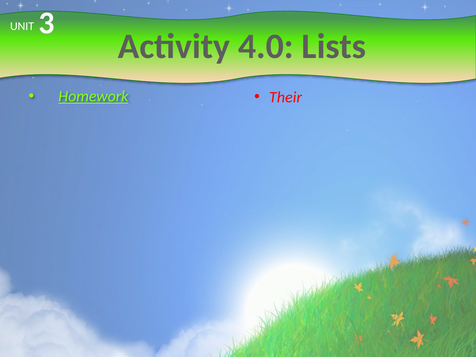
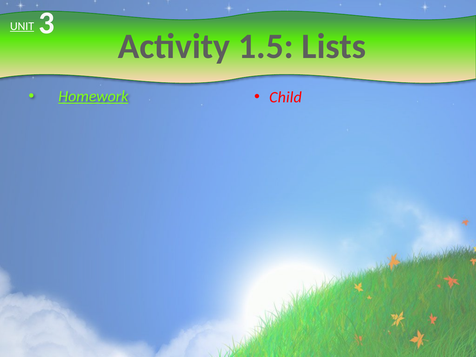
UNIT underline: none -> present (22, 26)
4.0: 4.0 -> 1.5 (266, 47)
Their: Their -> Child (285, 97)
